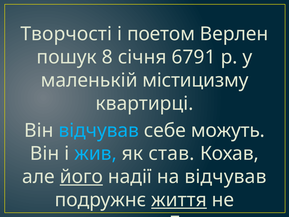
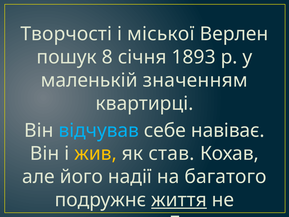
поетом: поетом -> міської (161, 34)
6791: 6791 -> 1893 (194, 57)
містицизму: містицизму -> значенням (195, 80)
можуть: можуть -> навіває (228, 130)
жив colour: light blue -> yellow (96, 153)
його underline: present -> none (81, 177)
на відчував: відчував -> багатого (226, 177)
